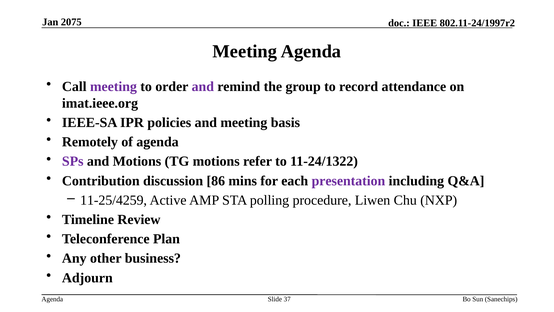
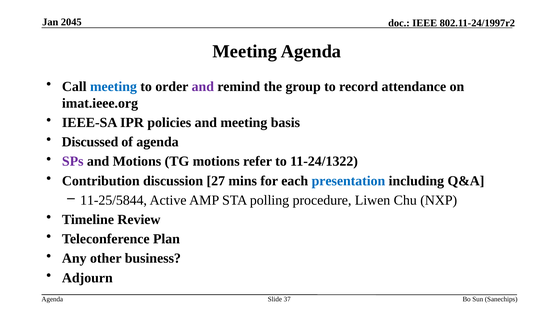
2075: 2075 -> 2045 (71, 22)
meeting colour: purple -> blue (113, 86)
Remotely: Remotely -> Discussed (90, 142)
86: 86 -> 27 (216, 181)
presentation colour: purple -> blue (348, 181)
11-25/4259: 11-25/4259 -> 11-25/5844 (114, 200)
